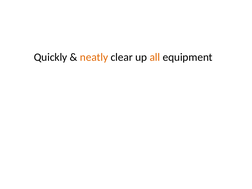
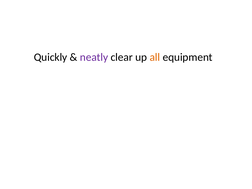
neatly colour: orange -> purple (94, 57)
